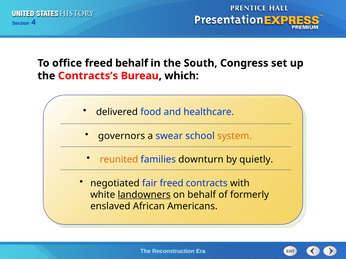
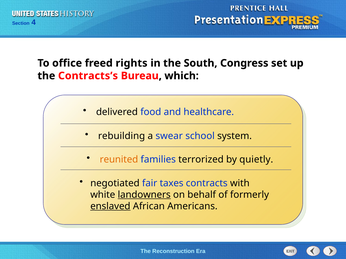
freed behalf: behalf -> rights (132, 63)
governors: governors -> rebuilding (122, 136)
system colour: orange -> black (235, 136)
downturn: downturn -> terrorized (201, 160)
fair freed: freed -> taxes (172, 183)
enslaved underline: none -> present (110, 207)
